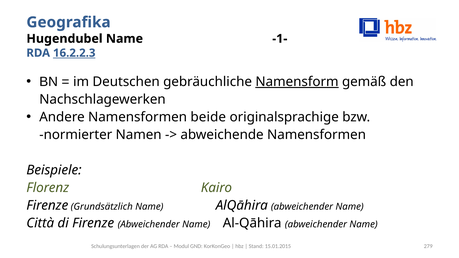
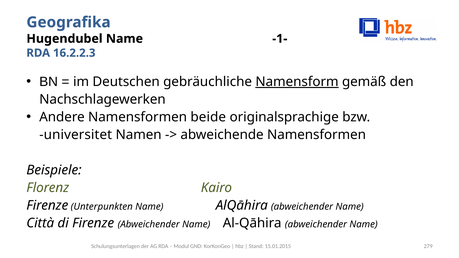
16.2.2.3 underline: present -> none (74, 53)
‑normierter: ‑normierter -> ‑universitet (76, 135)
Grundsätzlich: Grundsätzlich -> Unterpunkten (102, 207)
